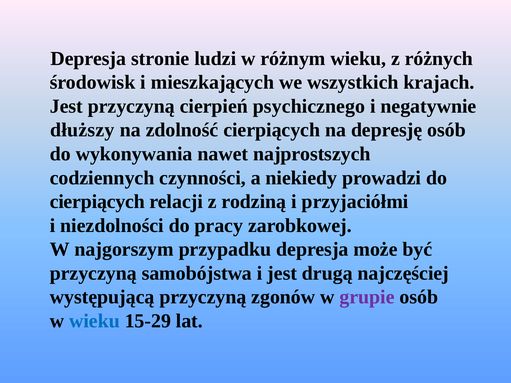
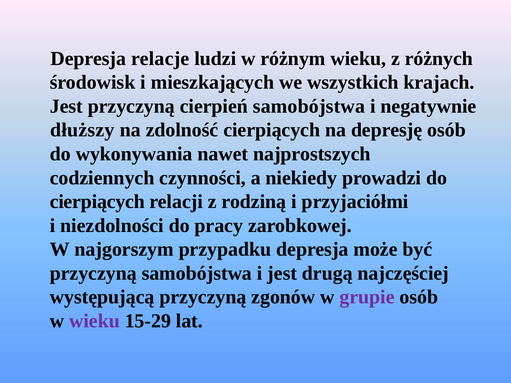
stronie: stronie -> relacje (160, 59)
cierpień psychicznego: psychicznego -> samobójstwa (309, 106)
wieku colour: blue -> purple (94, 321)
